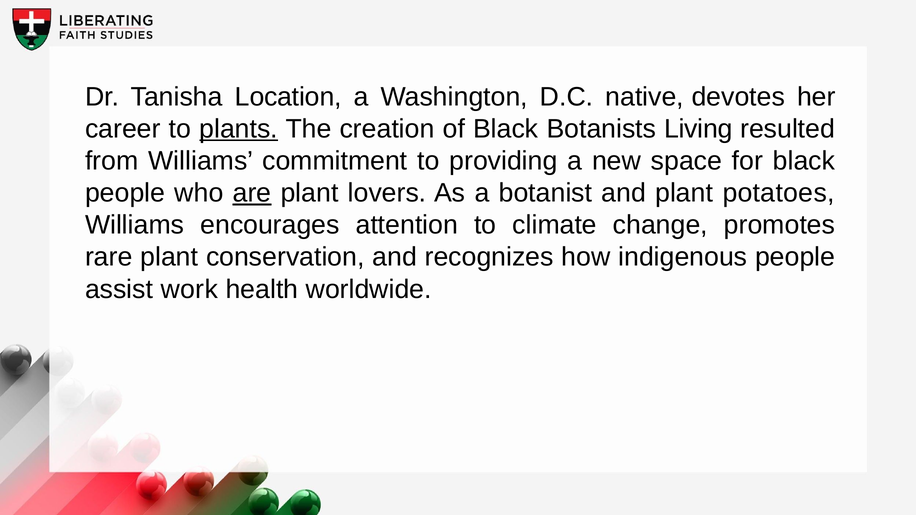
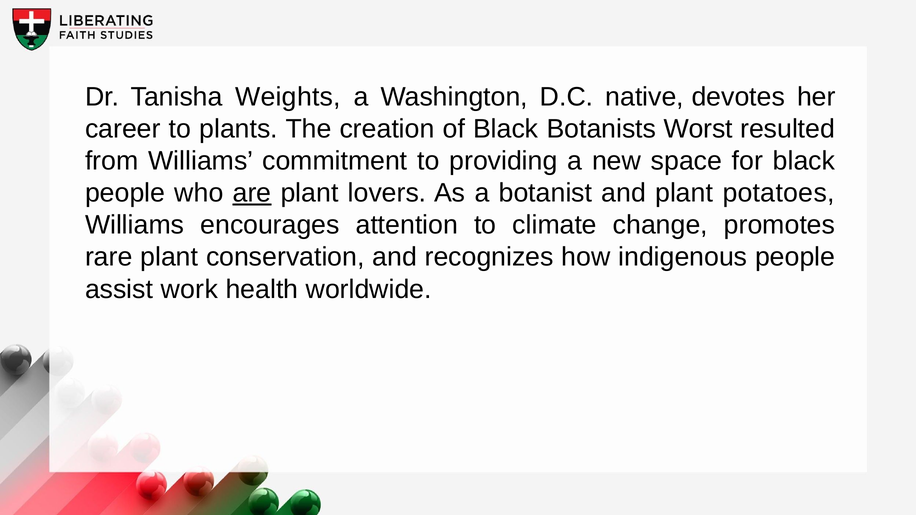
Location: Location -> Weights (288, 97)
plants underline: present -> none (239, 129)
Living: Living -> Worst (698, 129)
